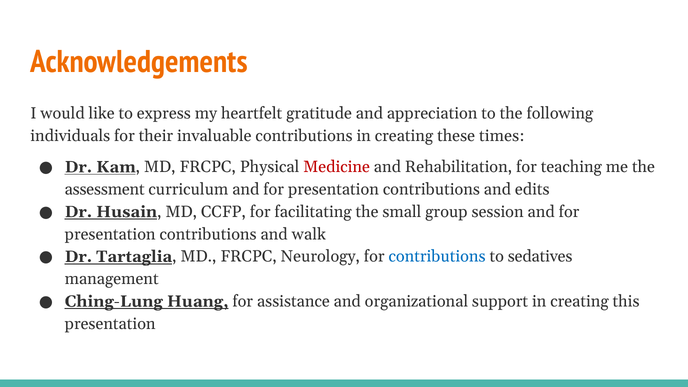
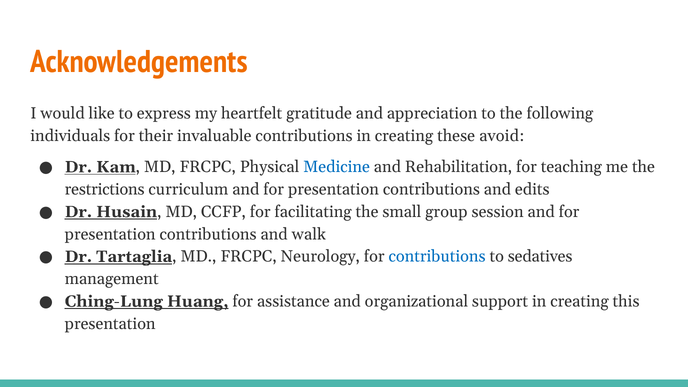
times: times -> avoid (502, 136)
Medicine colour: red -> blue (337, 167)
assessment: assessment -> restrictions (105, 189)
